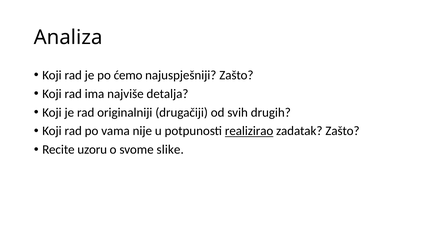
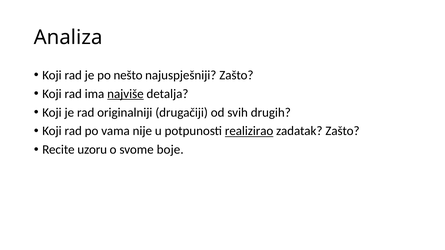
ćemo: ćemo -> nešto (128, 75)
najviše underline: none -> present (125, 94)
slike: slike -> boje (170, 150)
